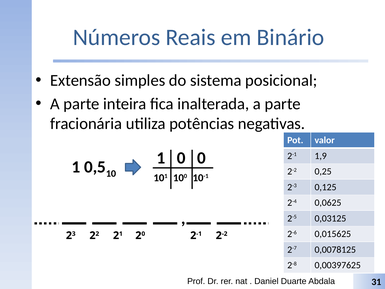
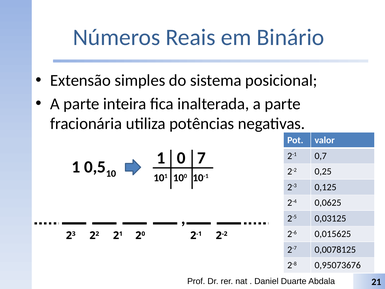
0 0: 0 -> 7 (201, 158)
1,9: 1,9 -> 0,7 (321, 156)
0,00397625: 0,00397625 -> 0,95073676 (338, 265)
Abdala 31: 31 -> 21 (376, 282)
